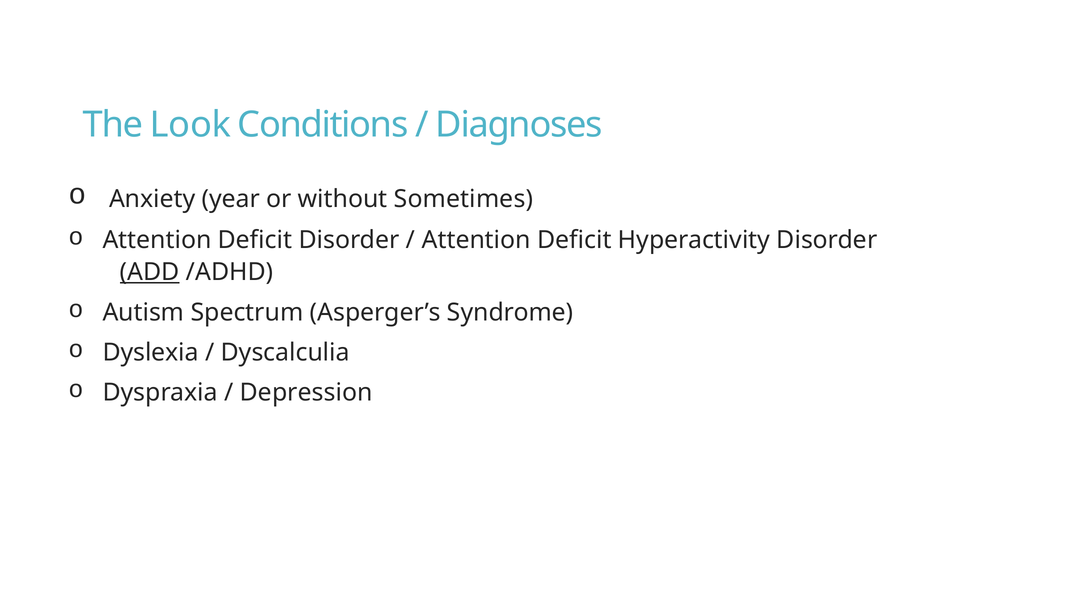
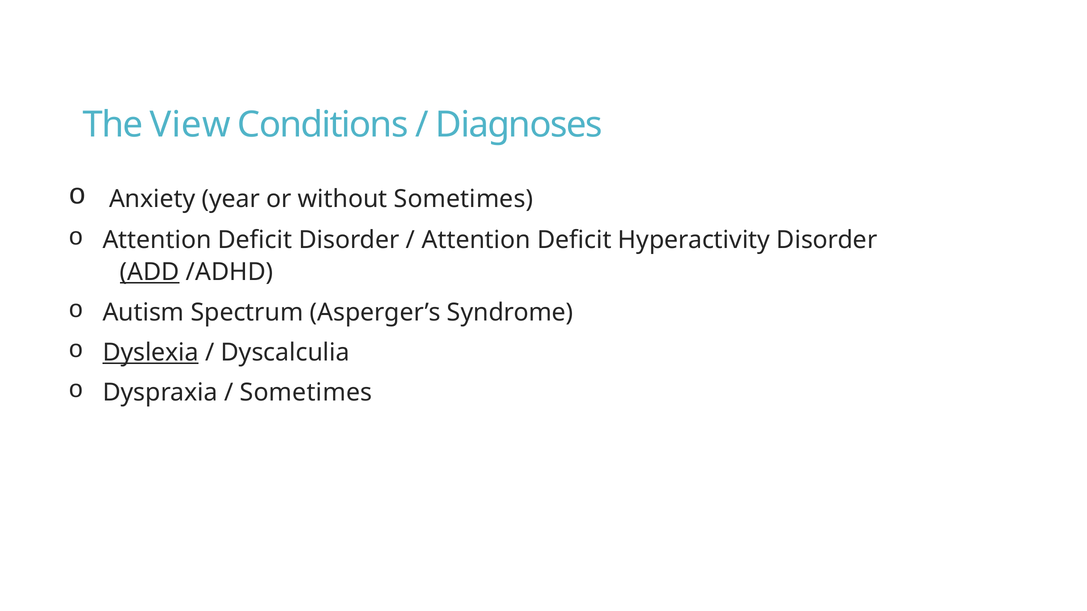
Look: Look -> View (190, 125)
Dyslexia underline: none -> present (151, 353)
Depression: Depression -> Sometimes (306, 393)
